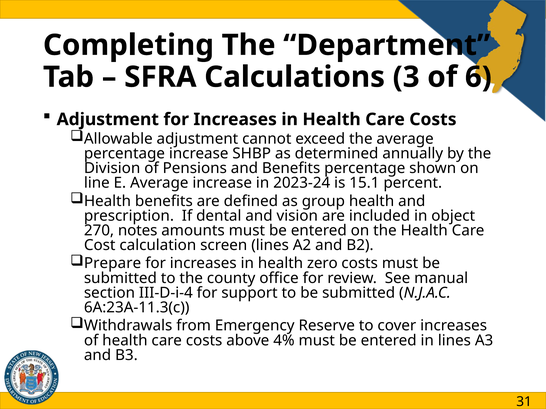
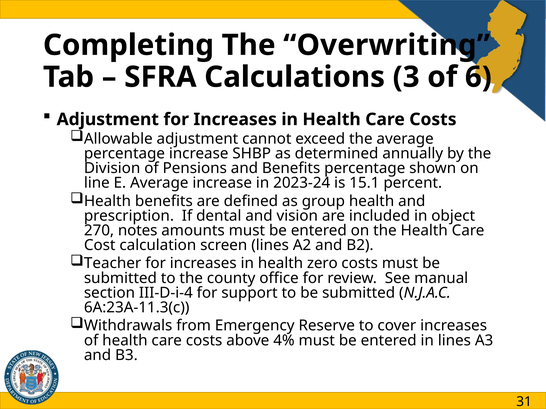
Department: Department -> Overwriting (387, 45)
Prepare: Prepare -> Teacher (113, 264)
